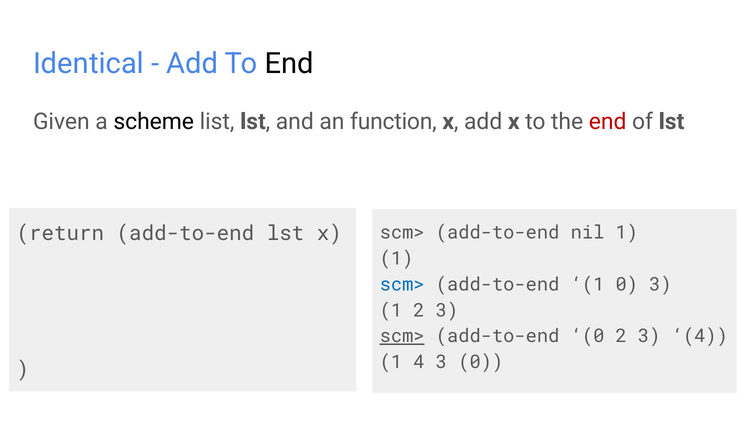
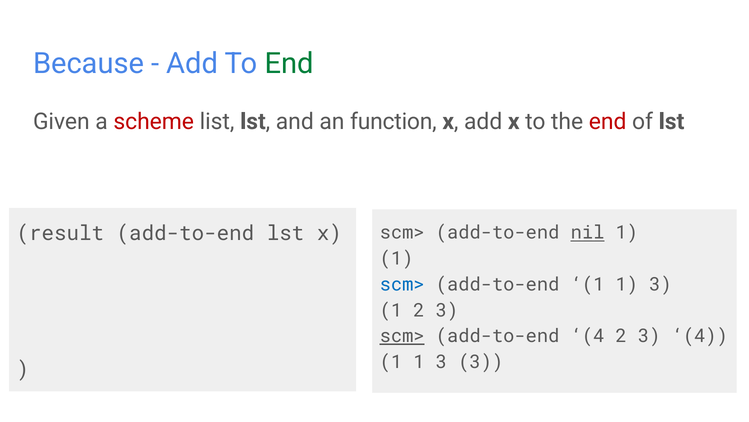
Identical: Identical -> Because (89, 63)
End colour: black -> green (289, 63)
scheme colour: black -> red (154, 121)
return: return -> result (60, 233)
nil underline: none -> present (588, 232)
add-to-end 1 0: 0 -> 1 (627, 284)
add-to-end 0: 0 -> 4 (588, 336)
4: 4 -> 1 (419, 362)
3 0: 0 -> 3 (481, 362)
